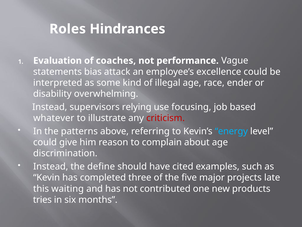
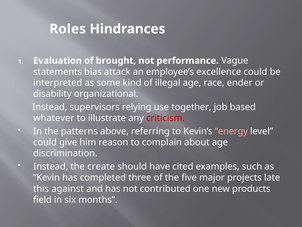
coaches: coaches -> brought (116, 61)
overwhelming: overwhelming -> organizational (106, 94)
focusing: focusing -> together (191, 107)
energy colour: light blue -> pink (231, 131)
define: define -> create (101, 166)
waiting: waiting -> against (68, 188)
tries: tries -> field (42, 199)
